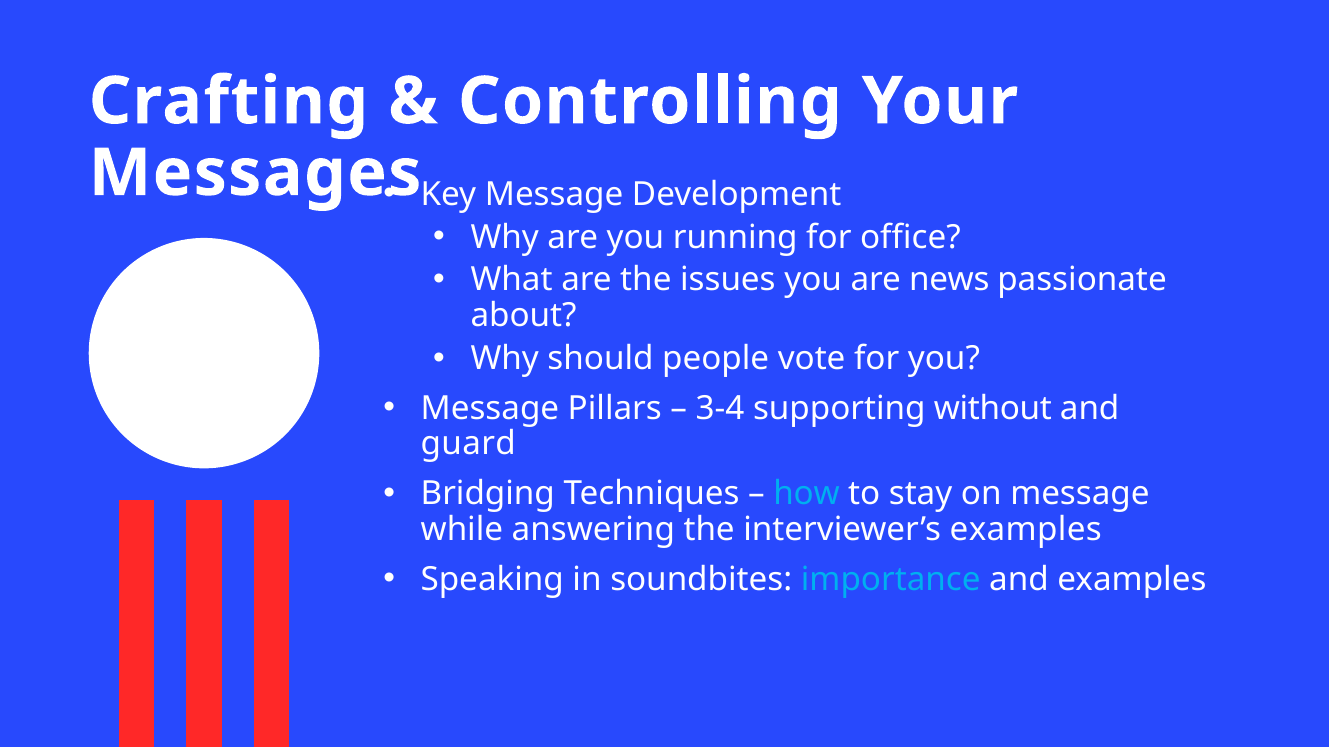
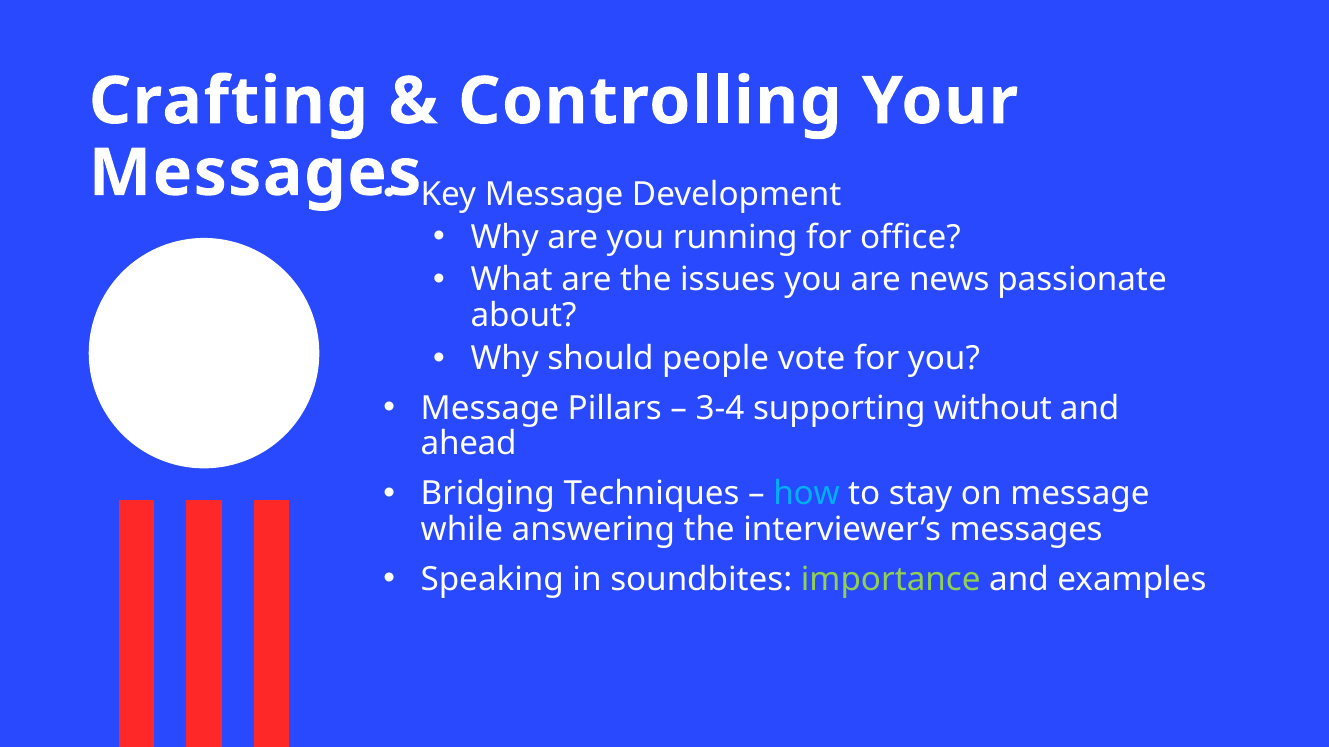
guard: guard -> ahead (469, 444)
interviewer’s examples: examples -> messages (1026, 530)
importance colour: light blue -> light green (891, 580)
